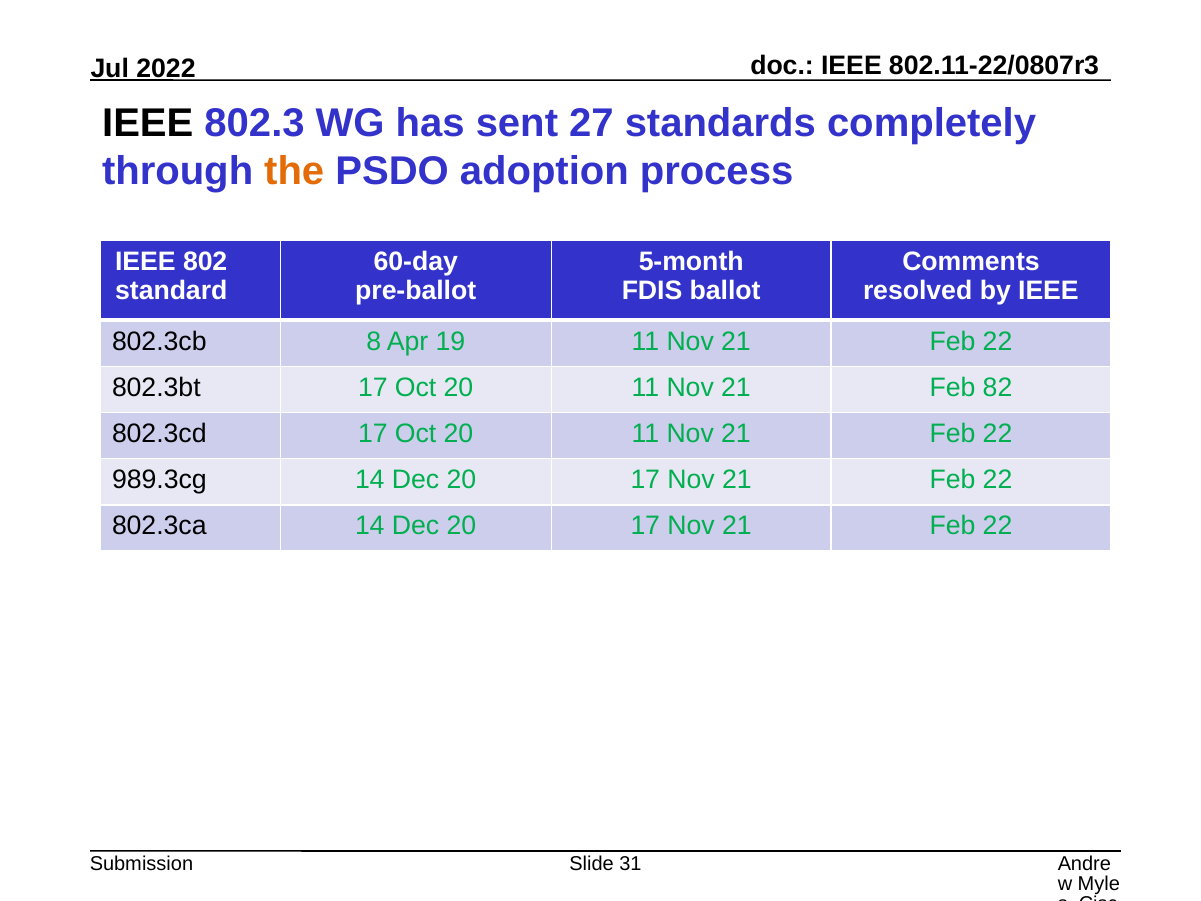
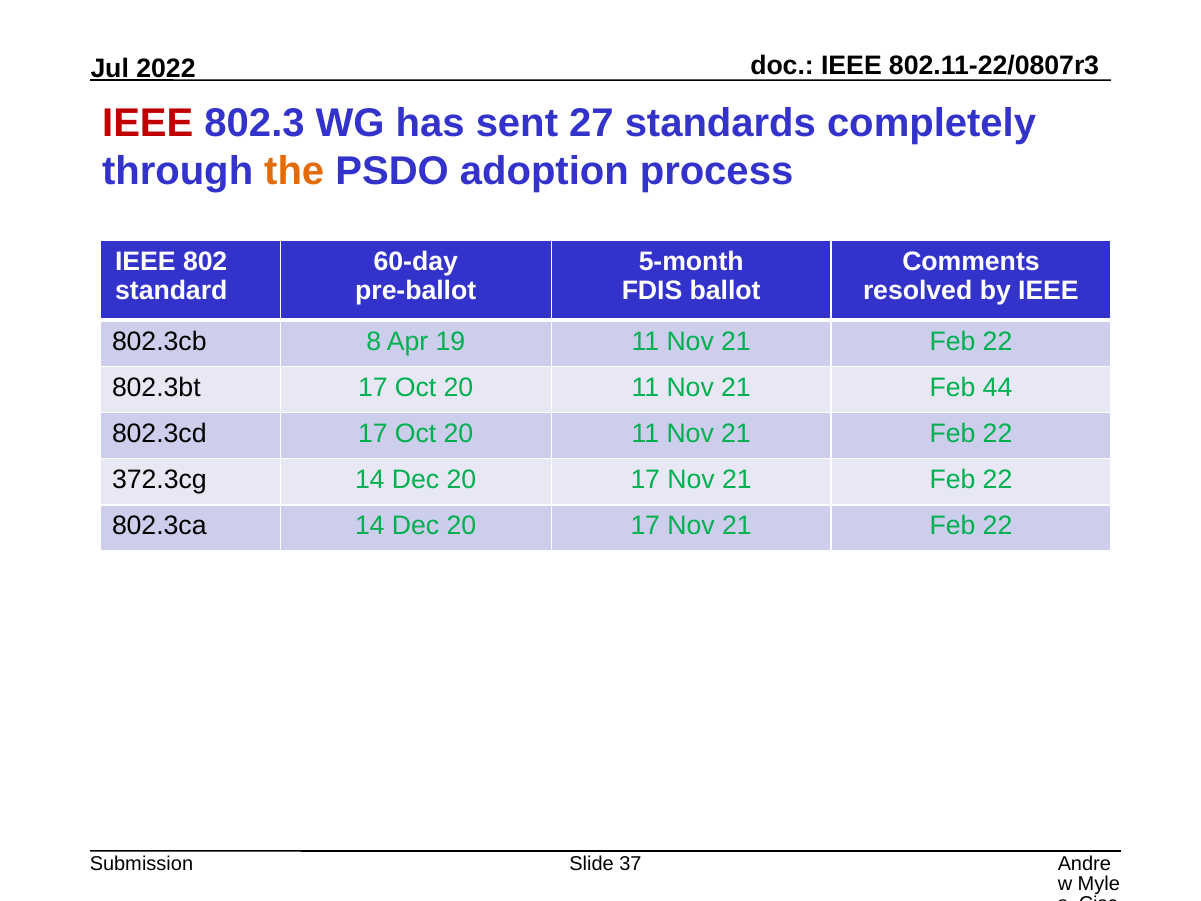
IEEE colour: black -> red (148, 123)
82: 82 -> 44 (998, 387)
989.3cg: 989.3cg -> 372.3cg (159, 480)
31: 31 -> 37 (631, 864)
